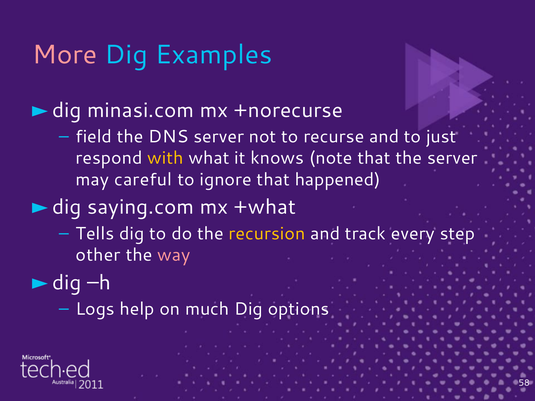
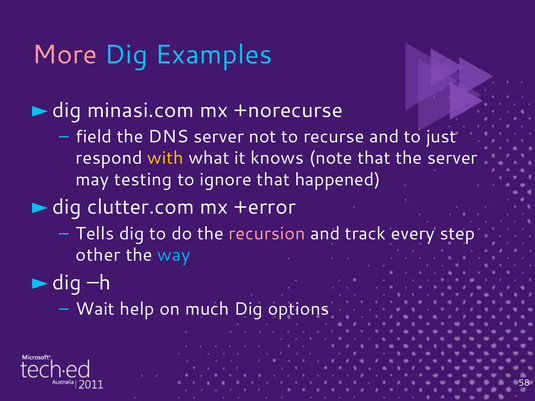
careful: careful -> testing (143, 180)
saying.com: saying.com -> clutter.com (141, 207)
+what: +what -> +error (265, 207)
recursion colour: yellow -> pink (267, 234)
way colour: pink -> light blue (174, 255)
Logs: Logs -> Wait (95, 309)
